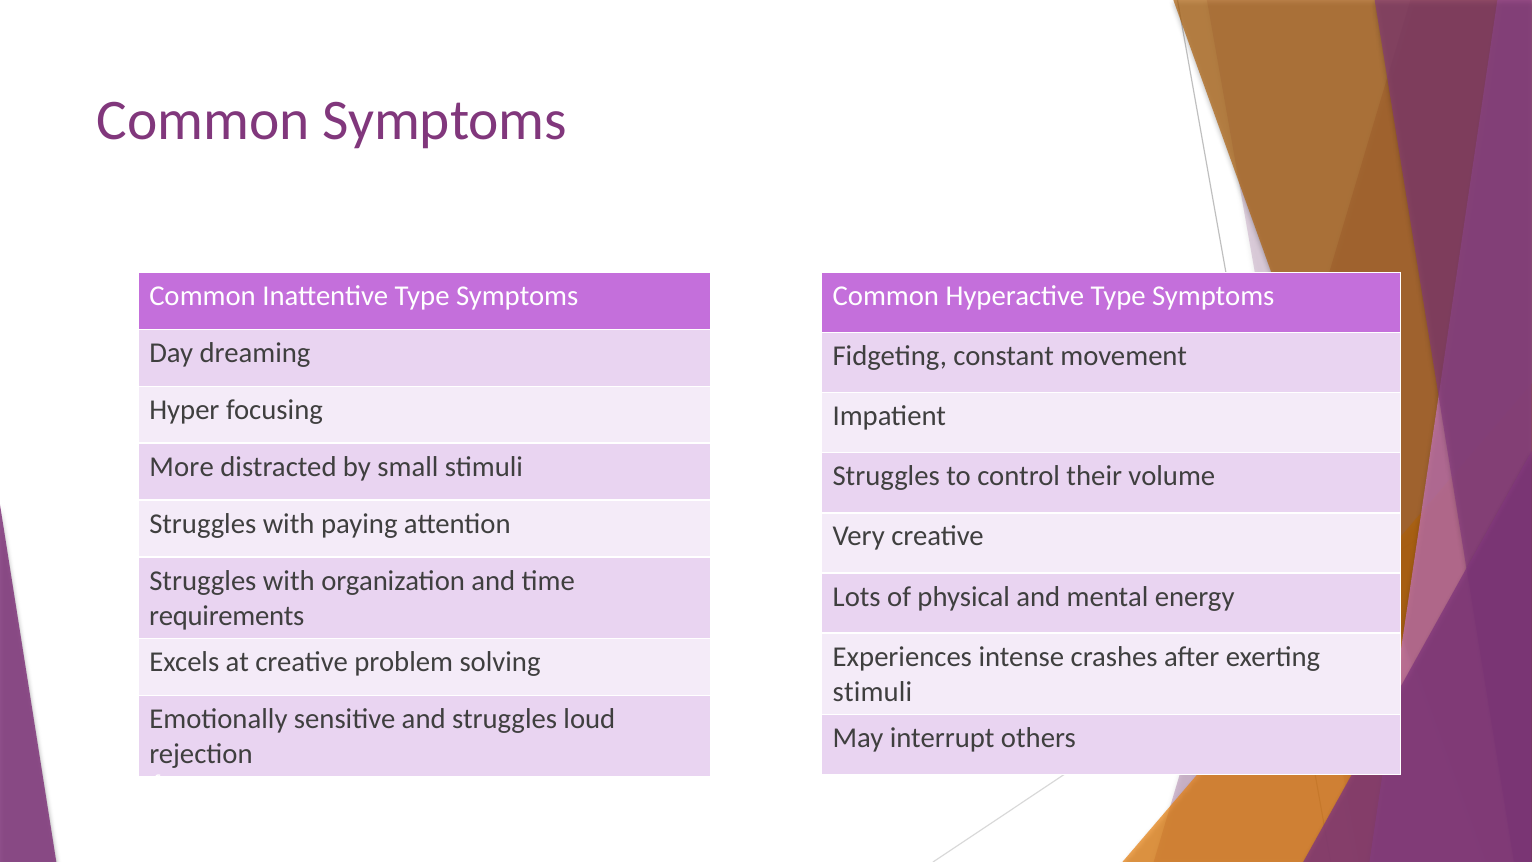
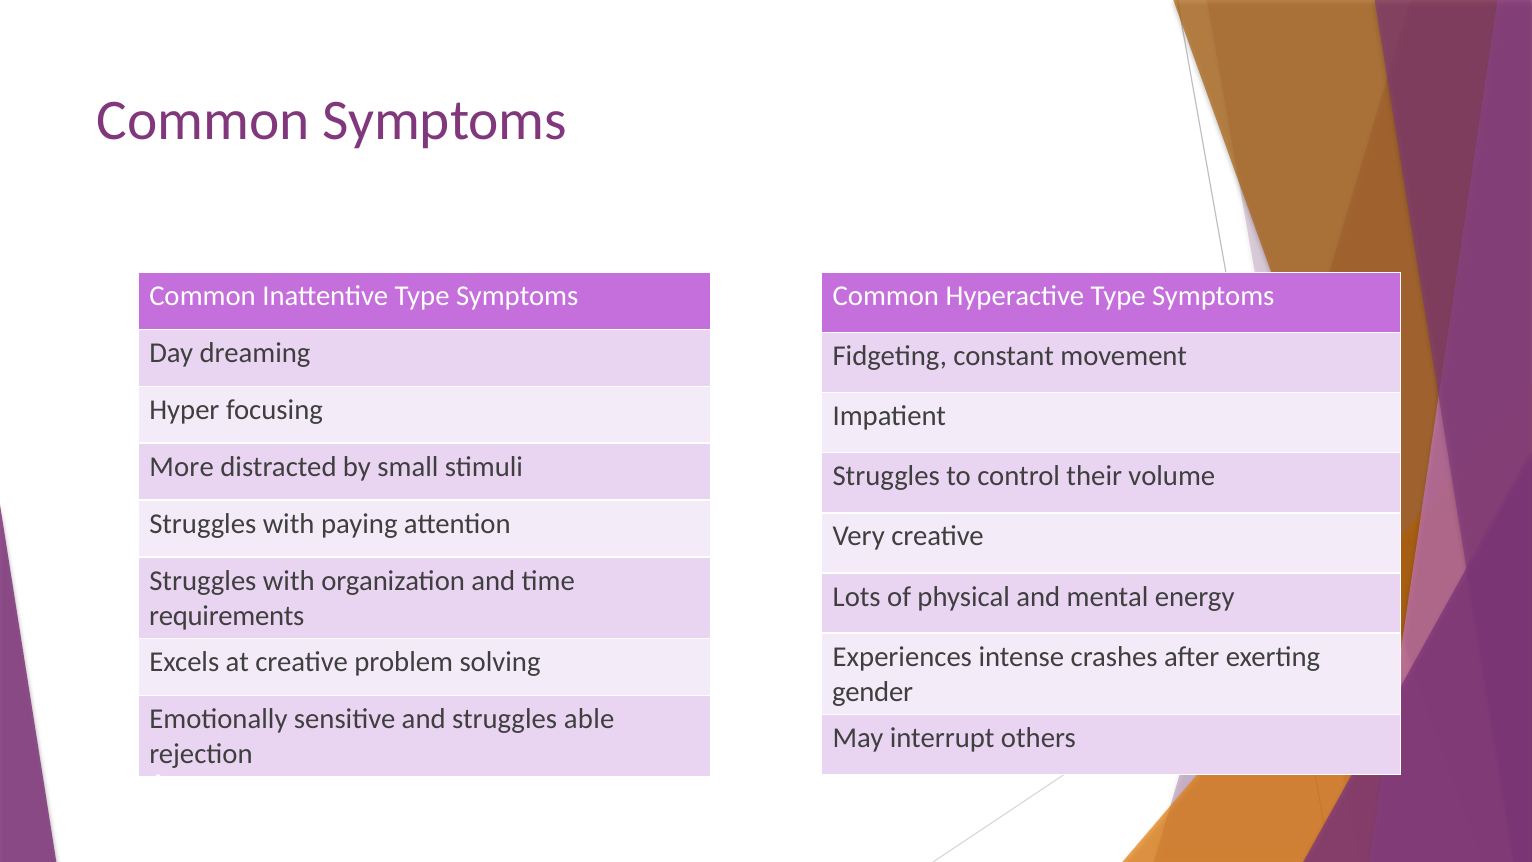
stimuli: stimuli -> gender (873, 692)
loud: loud -> able (589, 719)
